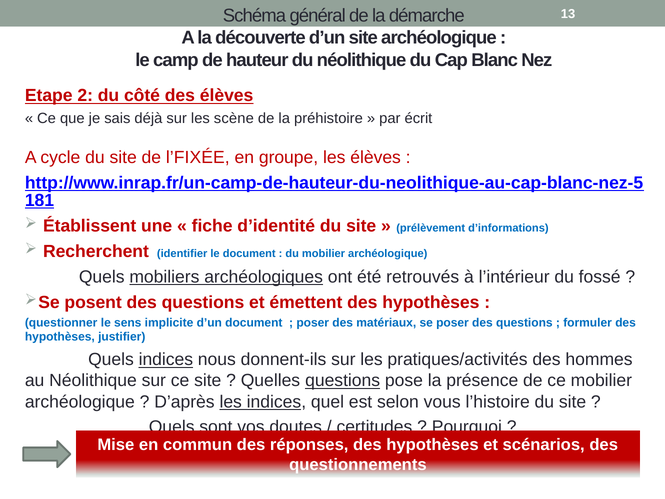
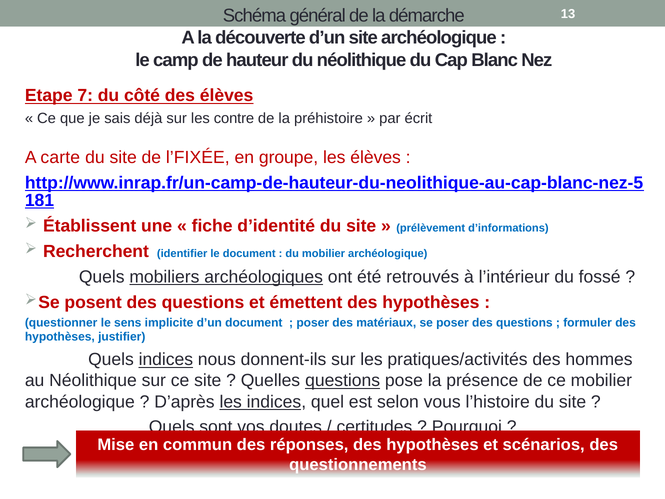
2: 2 -> 7 (85, 96)
scène: scène -> contre (234, 118)
cycle: cycle -> carte (60, 157)
